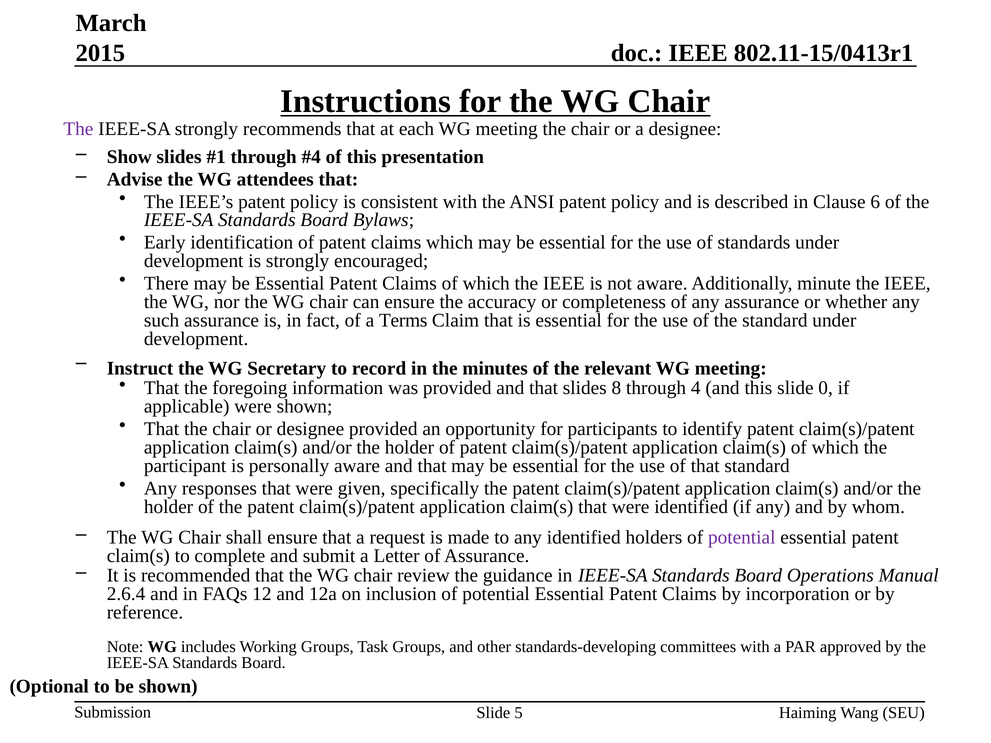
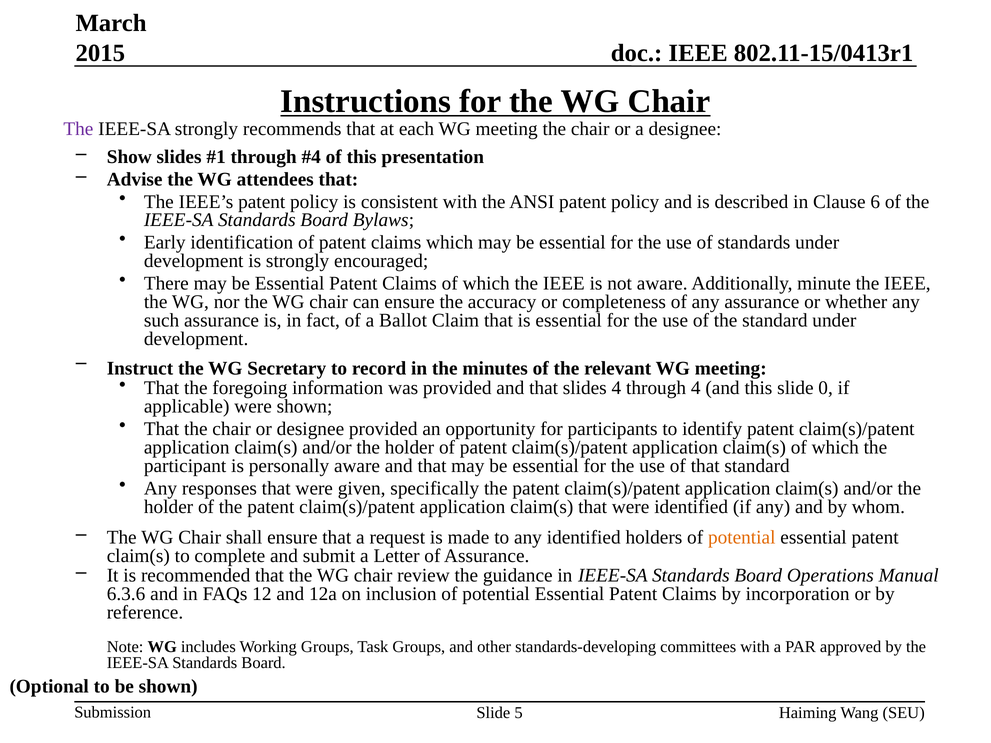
Terms: Terms -> Ballot (403, 320)
slides 8: 8 -> 4 (616, 388)
potential colour: purple -> orange (742, 538)
2.6.4: 2.6.4 -> 6.3.6 (126, 594)
